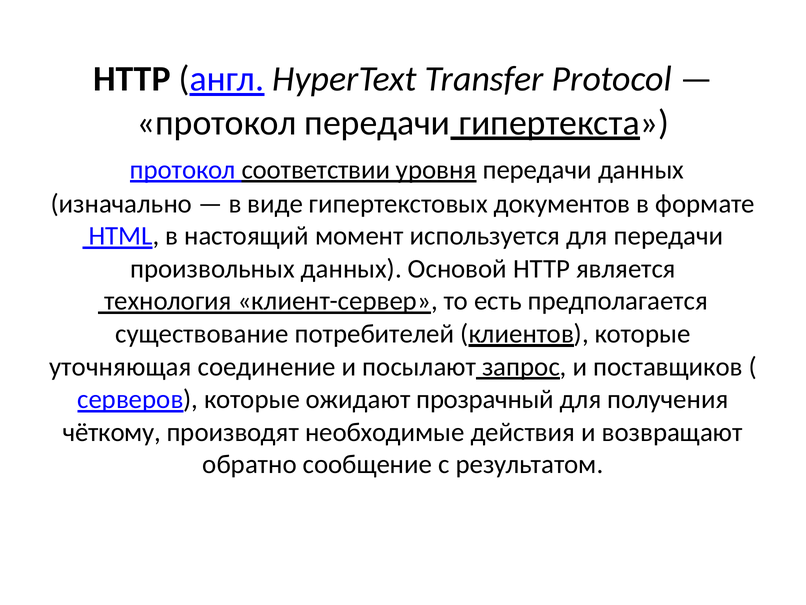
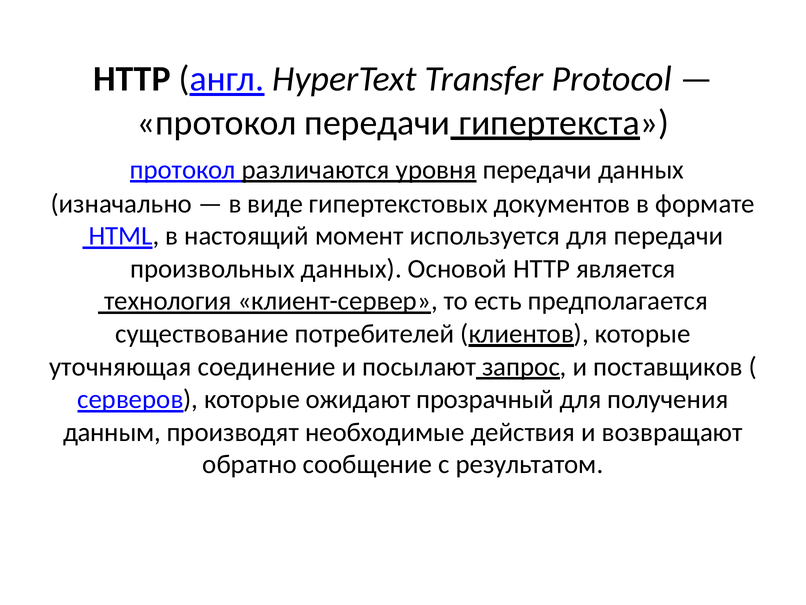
соответствии: соответствии -> различаются (316, 170)
чёткому: чёткому -> данным (112, 432)
